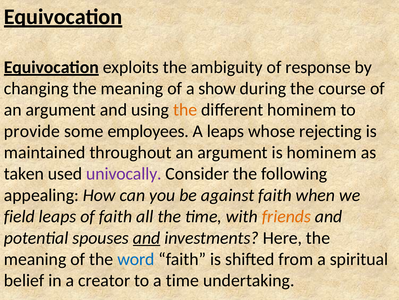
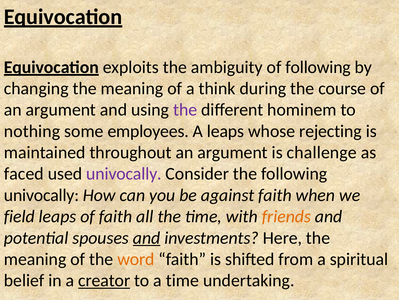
of response: response -> following (318, 67)
show: show -> think (217, 88)
the colour: orange -> purple (185, 110)
provide: provide -> nothing (32, 131)
is hominem: hominem -> challenge (322, 152)
taken: taken -> faced (24, 173)
appealing: appealing -> univocally (41, 195)
word colour: blue -> orange (136, 259)
creator underline: none -> present (104, 280)
